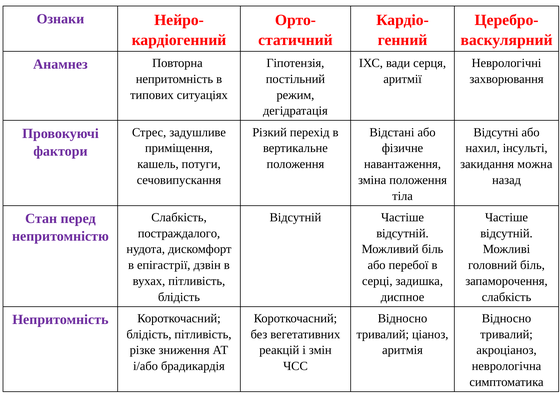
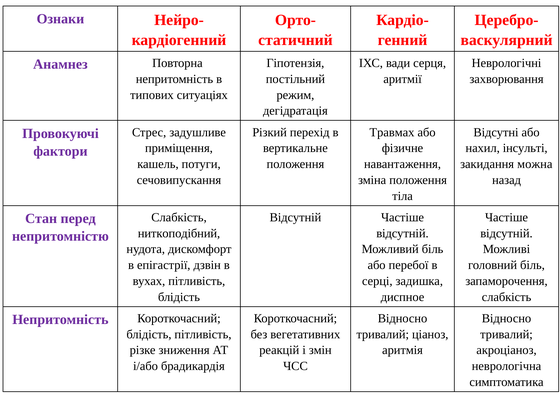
Відстані: Відстані -> Травмах (392, 132)
постраждалого: постраждалого -> ниткоподібний (179, 233)
